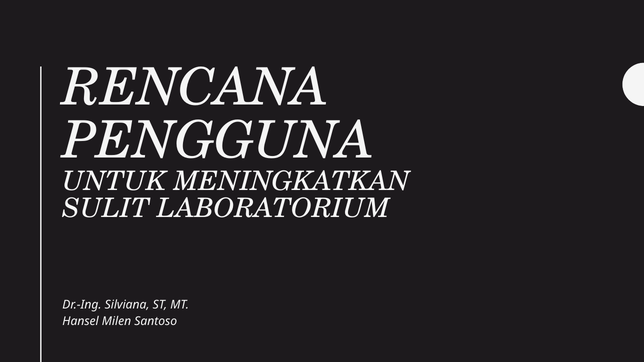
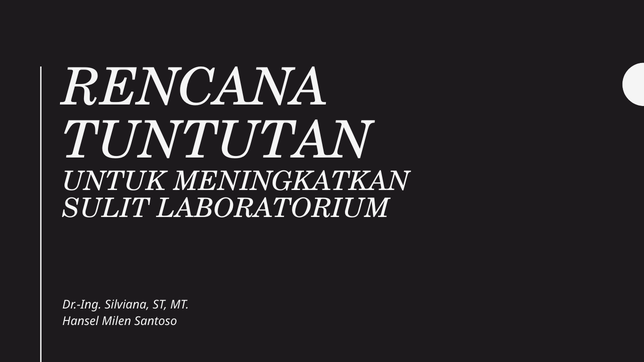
PENGGUNA: PENGGUNA -> TUNTUTAN (218, 141)
